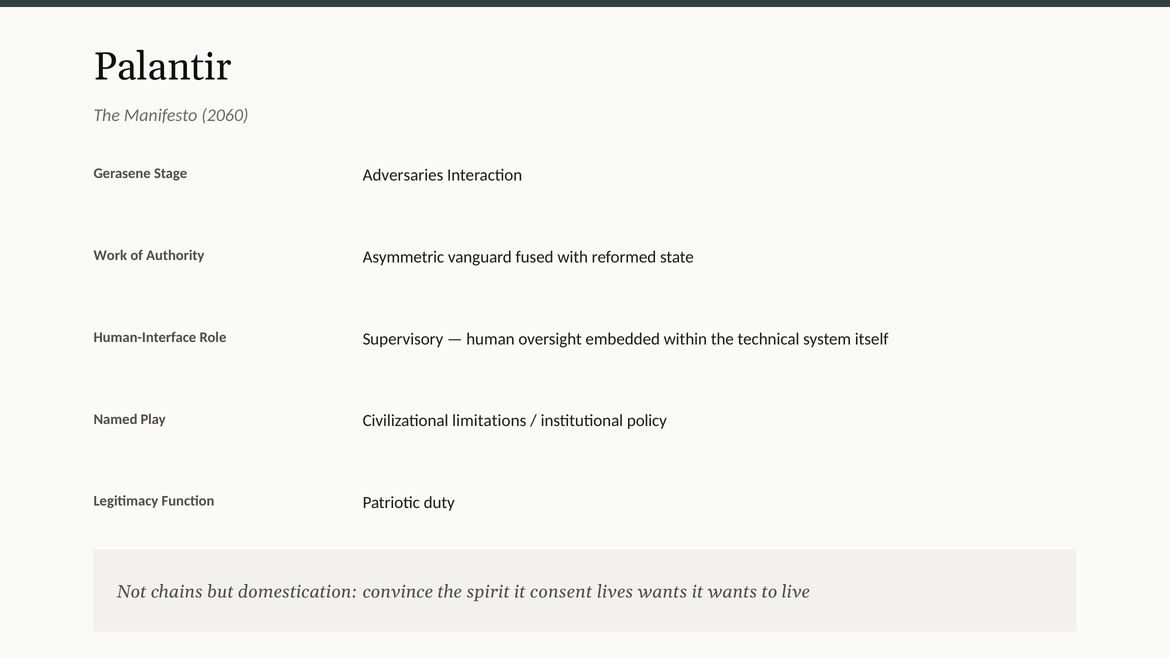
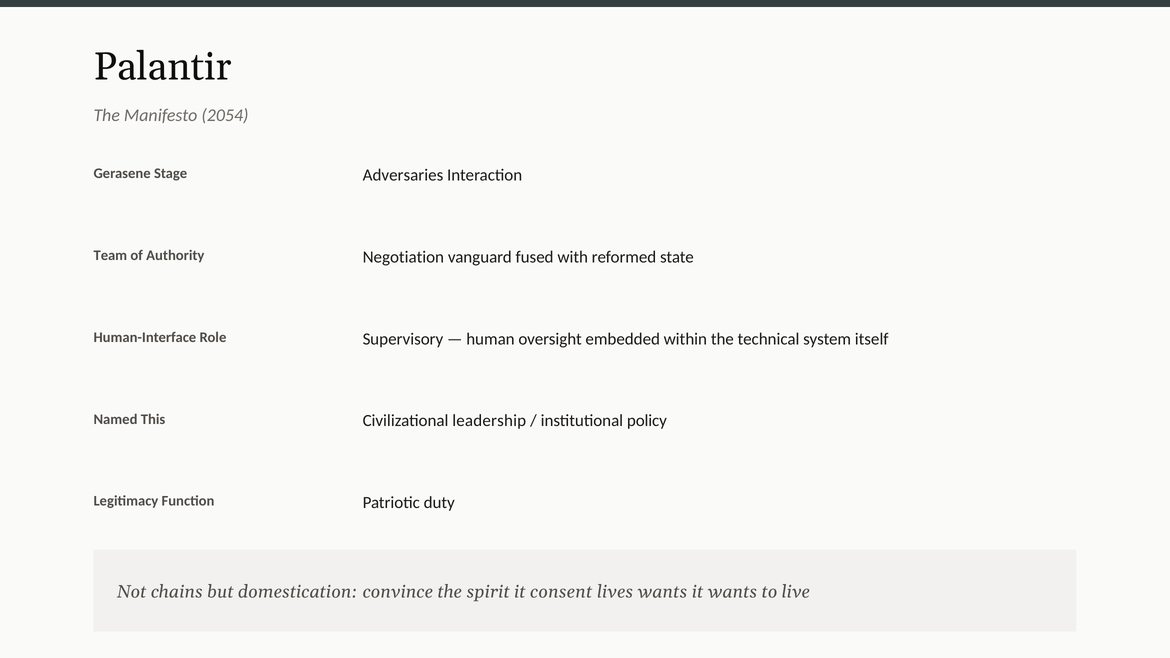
2060: 2060 -> 2054 (225, 115)
Work: Work -> Team (110, 256)
Asymmetric: Asymmetric -> Negotiation (403, 257)
Play: Play -> This (153, 419)
limitations: limitations -> leadership (489, 421)
